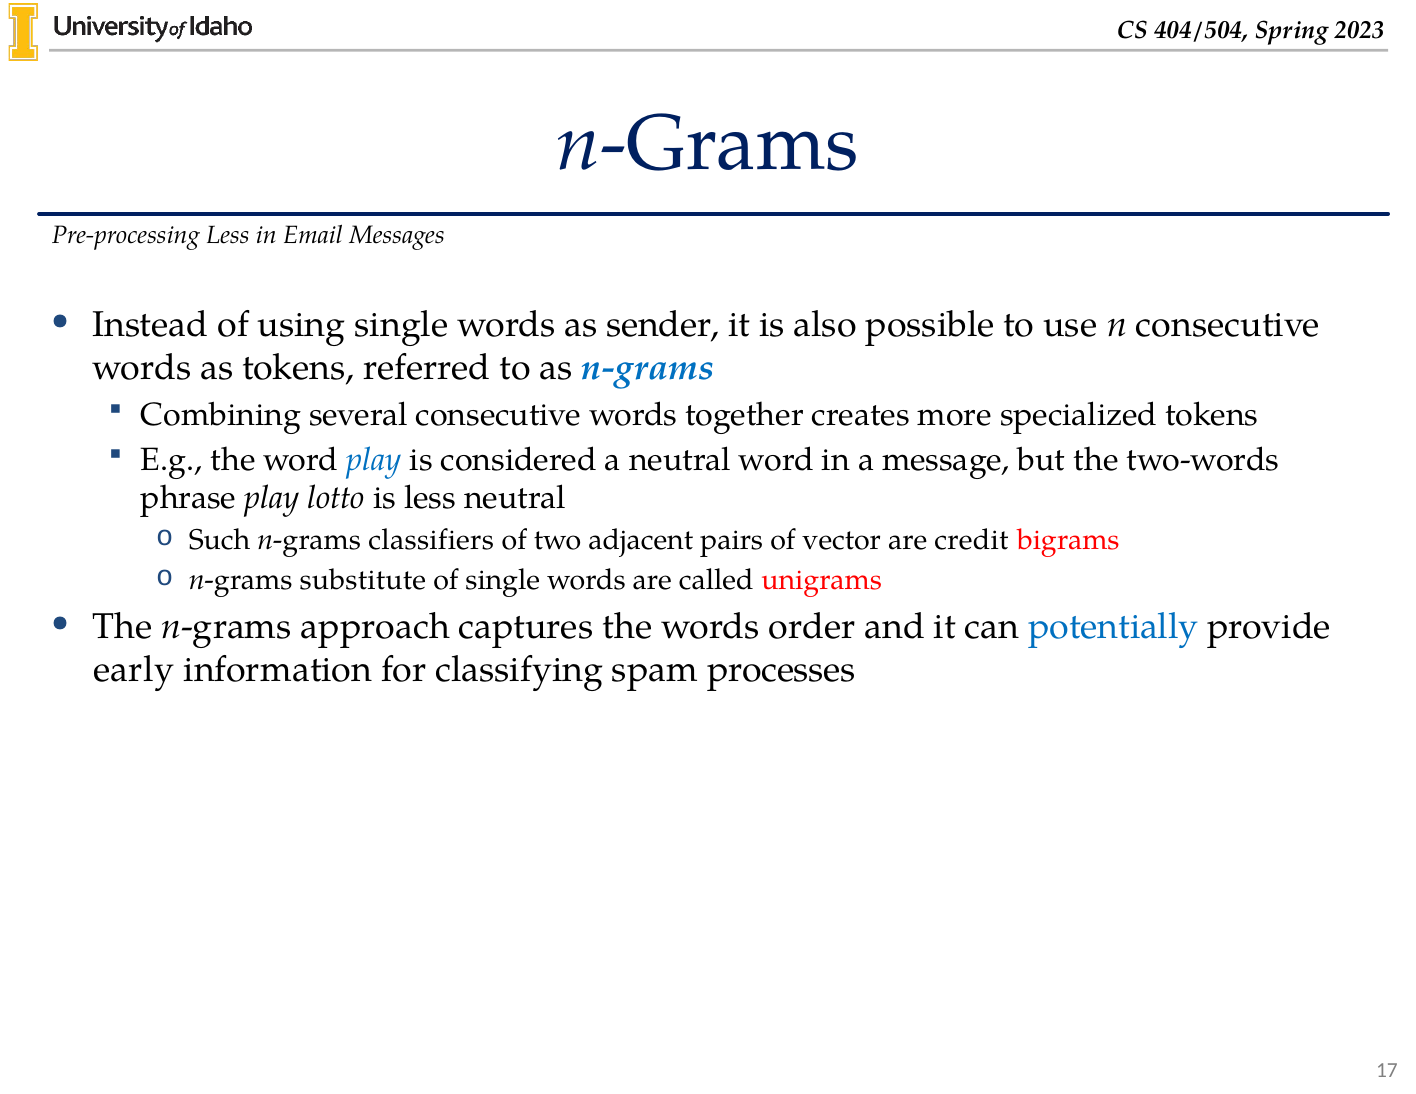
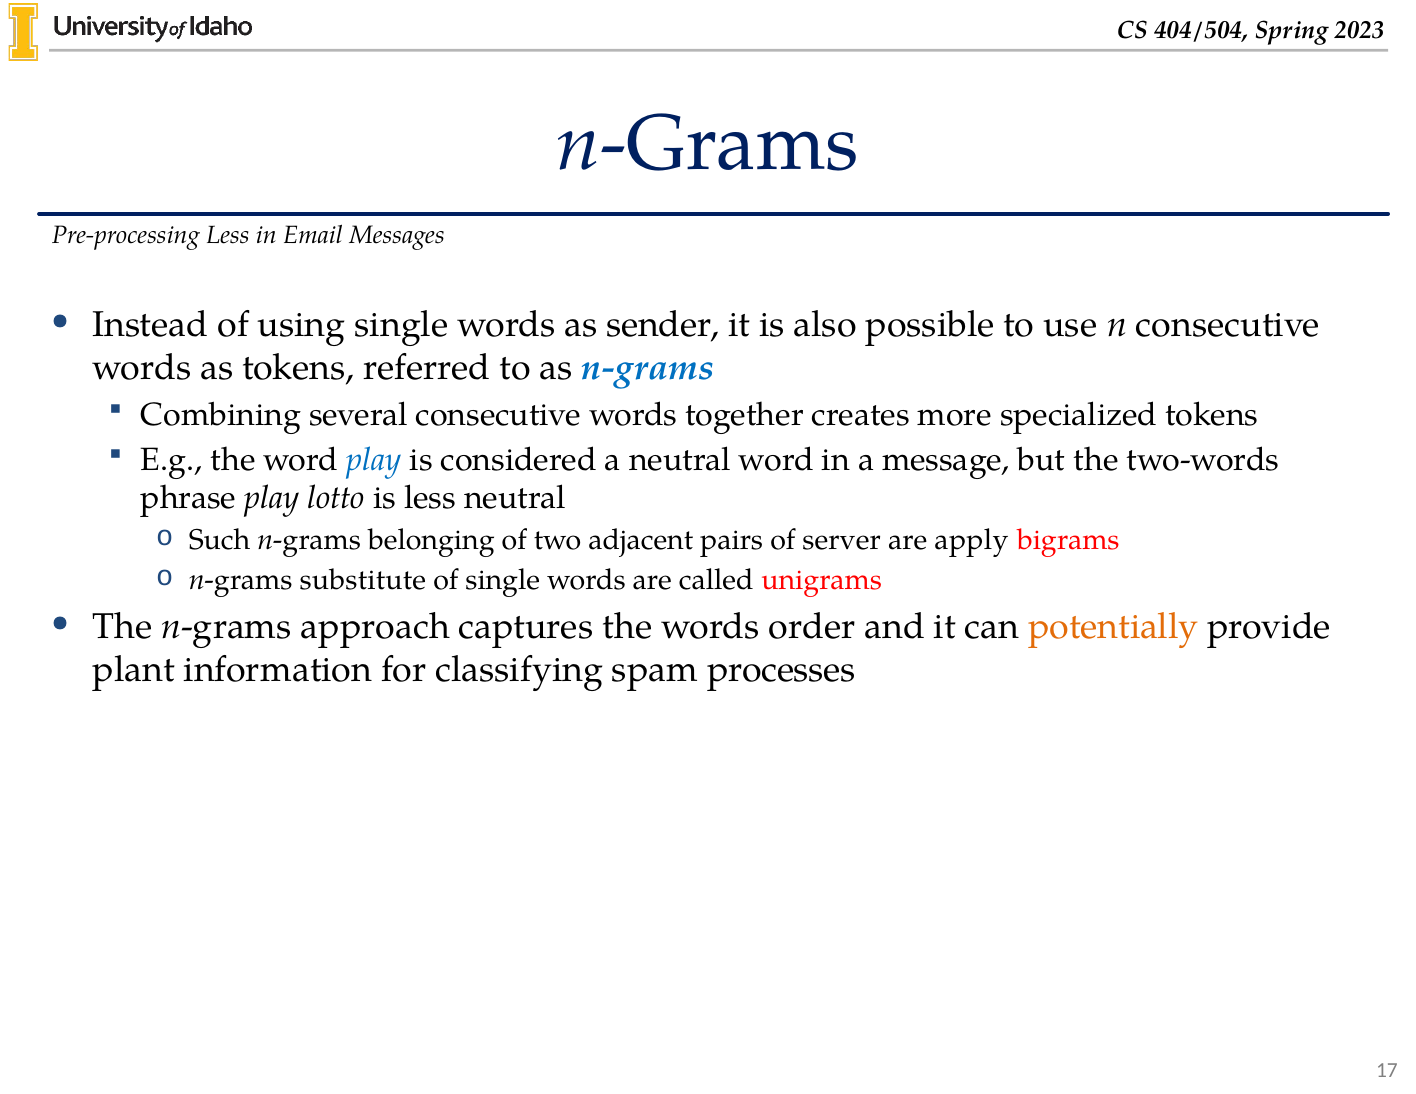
classifiers: classifiers -> belonging (431, 540)
vector: vector -> server (842, 540)
credit: credit -> apply (971, 540)
potentially colour: blue -> orange (1113, 627)
early: early -> plant (134, 669)
